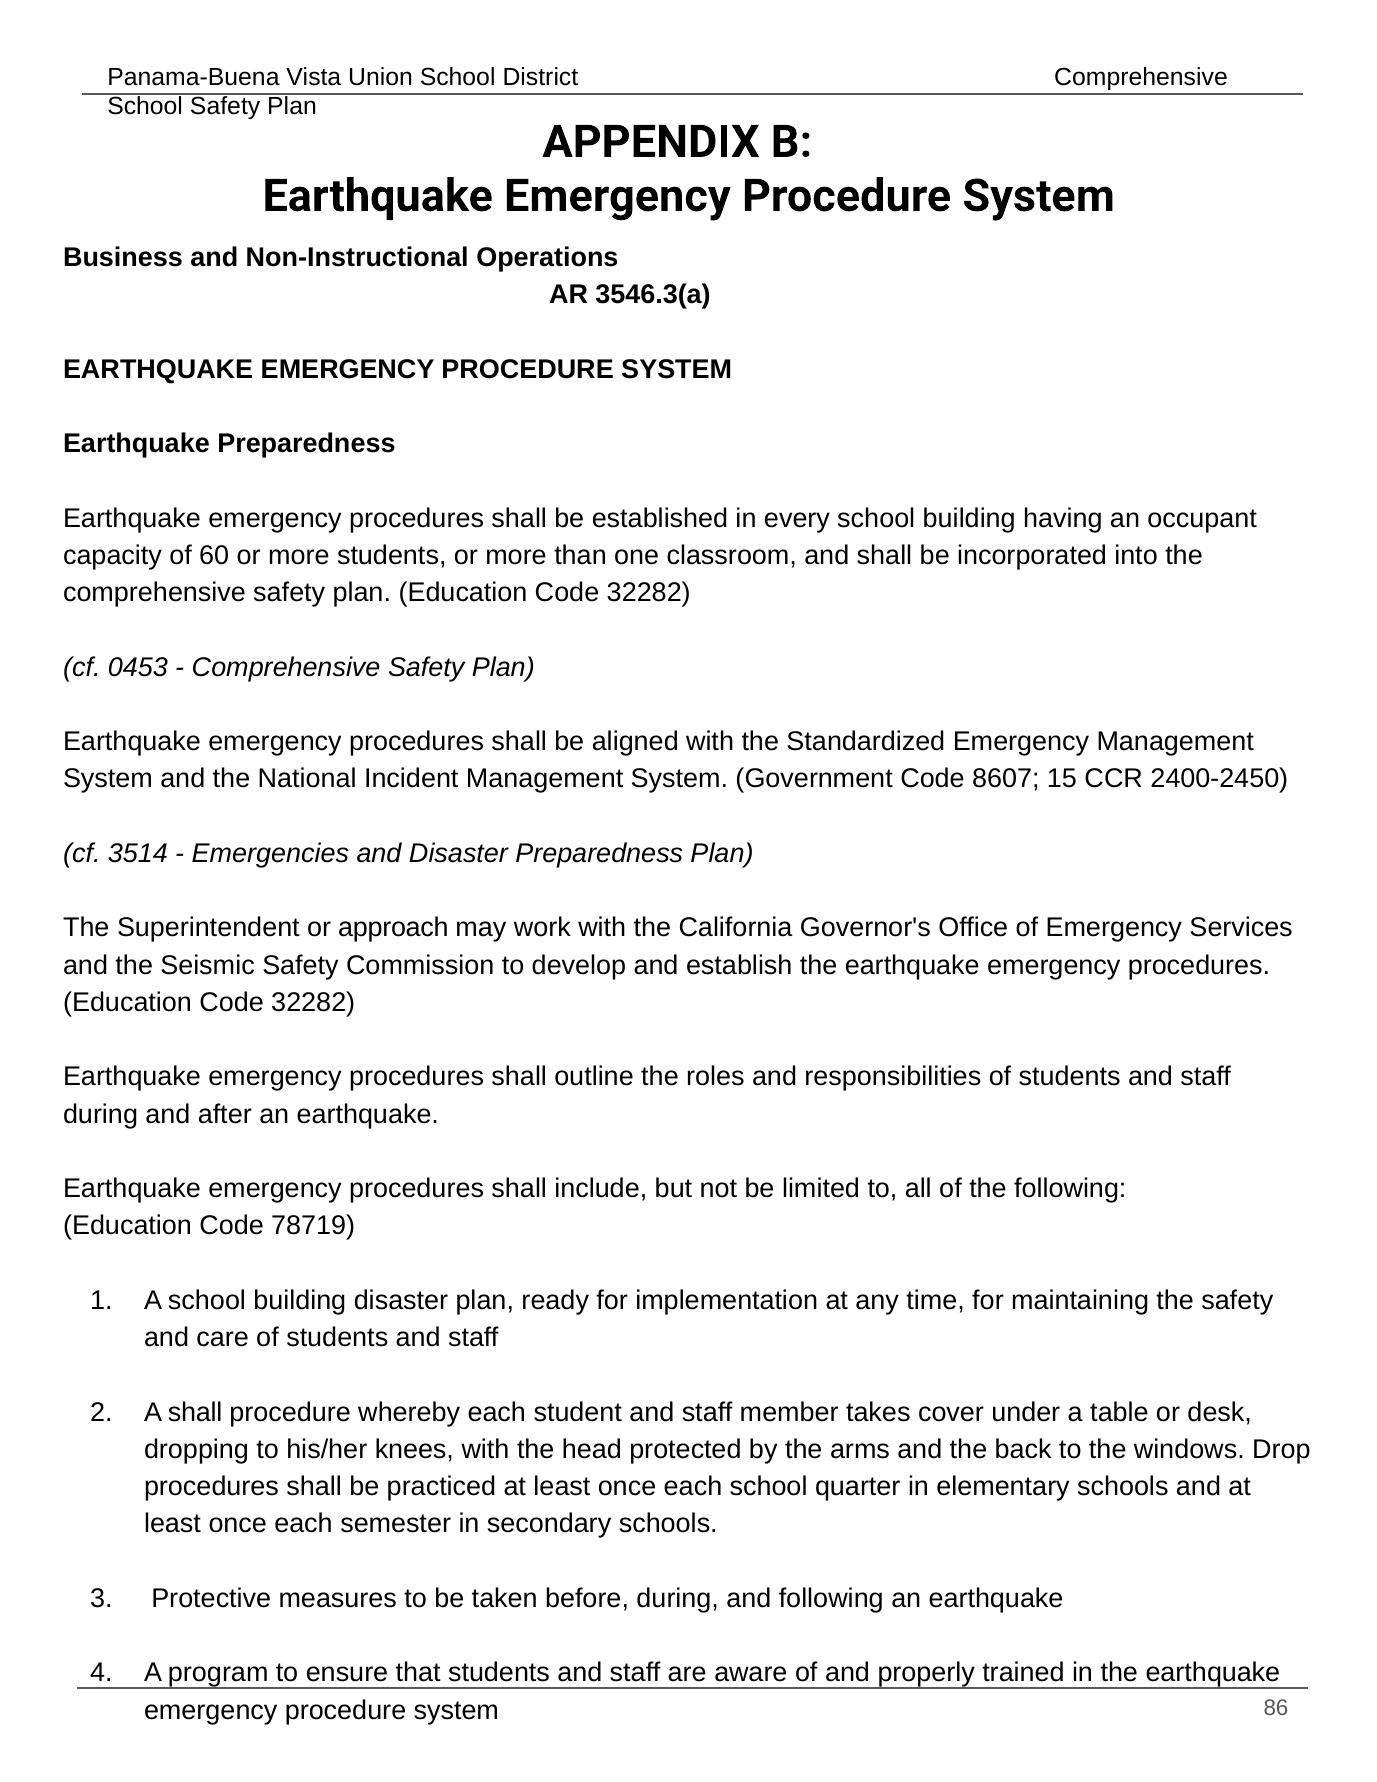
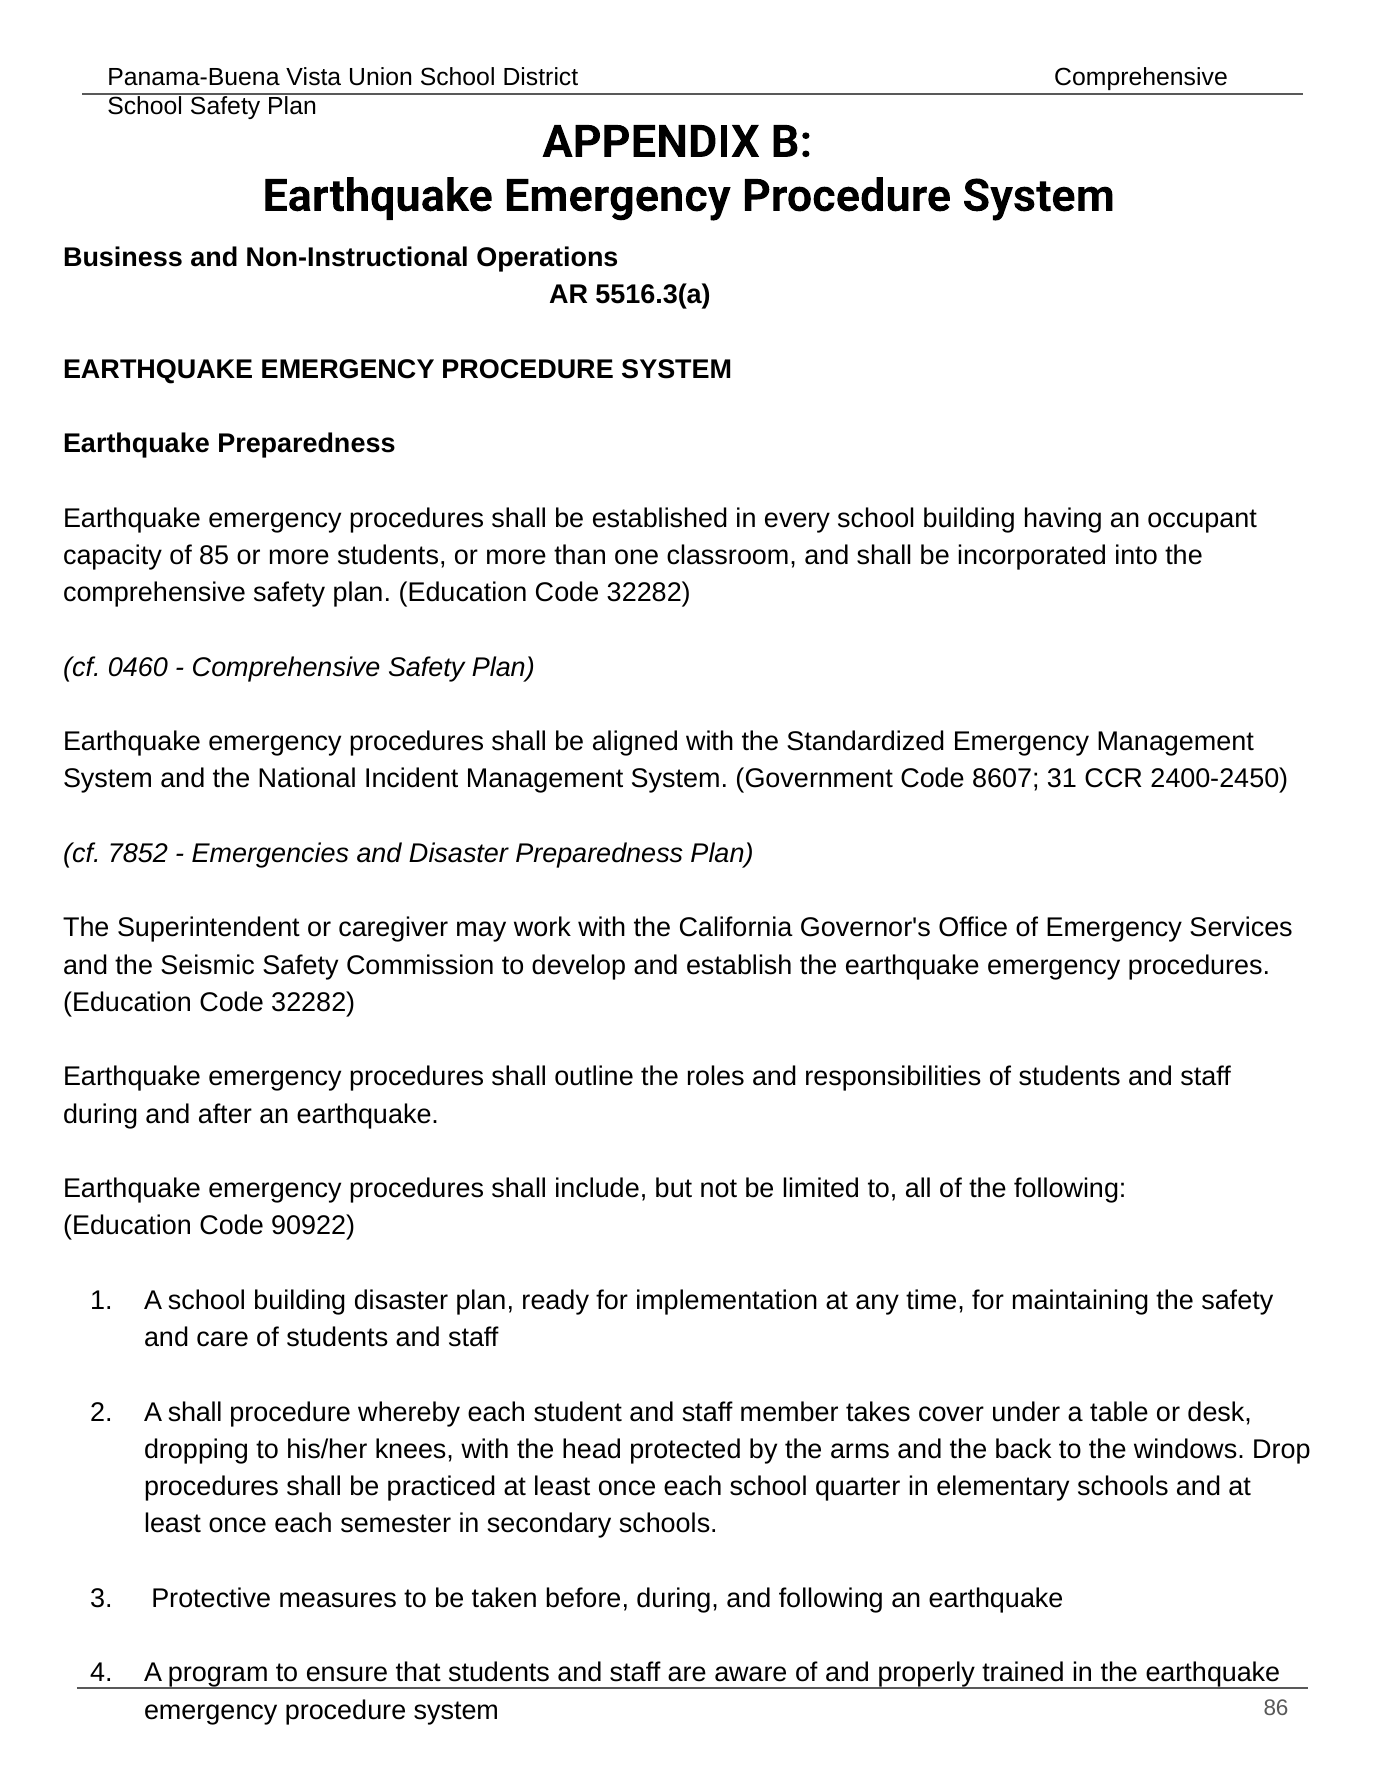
3546.3(a: 3546.3(a -> 5516.3(a (653, 295)
60: 60 -> 85 (214, 556)
0453: 0453 -> 0460 (138, 667)
15: 15 -> 31 (1062, 779)
3514: 3514 -> 7852 (138, 854)
approach: approach -> caregiver (393, 928)
78719: 78719 -> 90922 (313, 1226)
